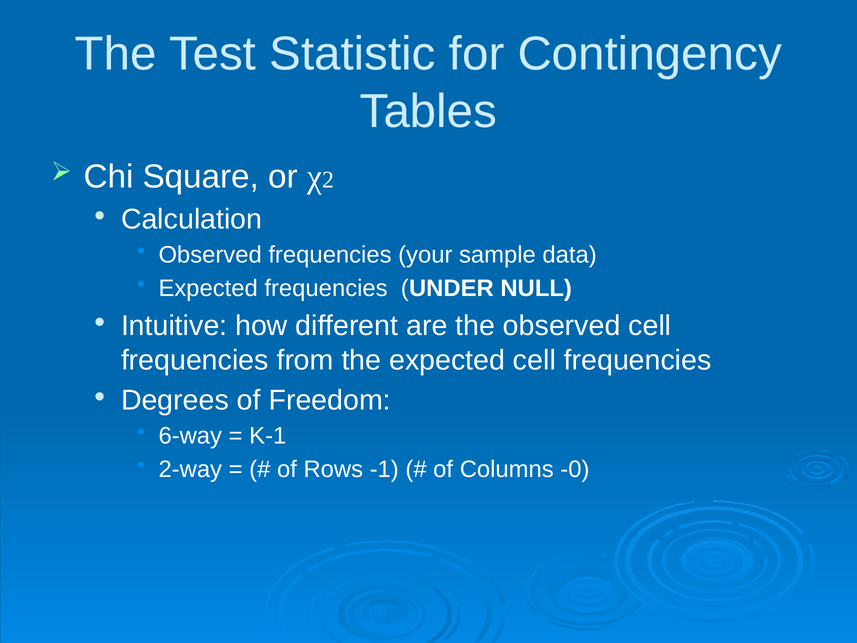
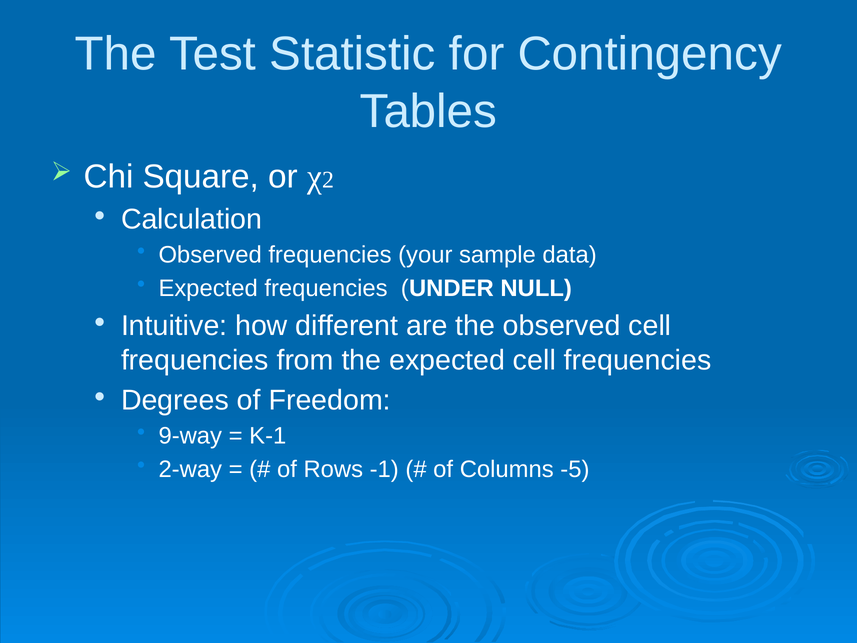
6-way: 6-way -> 9-way (190, 436)
-0: -0 -> -5 (575, 469)
